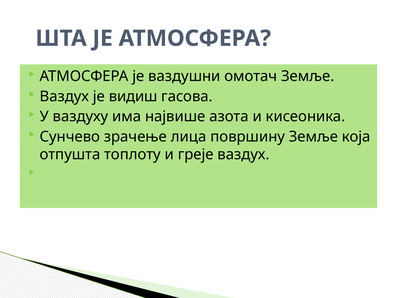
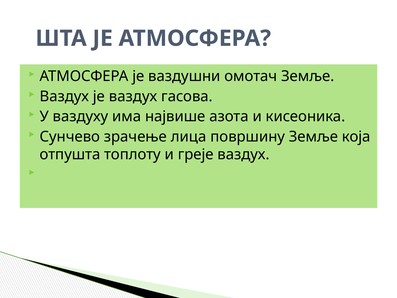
је видиш: видиш -> ваздух (133, 96)
